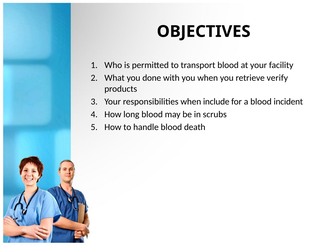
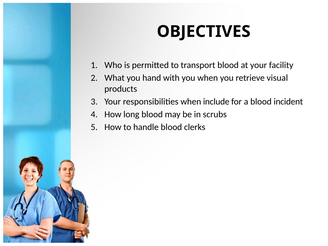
done: done -> hand (152, 78)
verify: verify -> visual (277, 78)
death: death -> clerks (195, 127)
